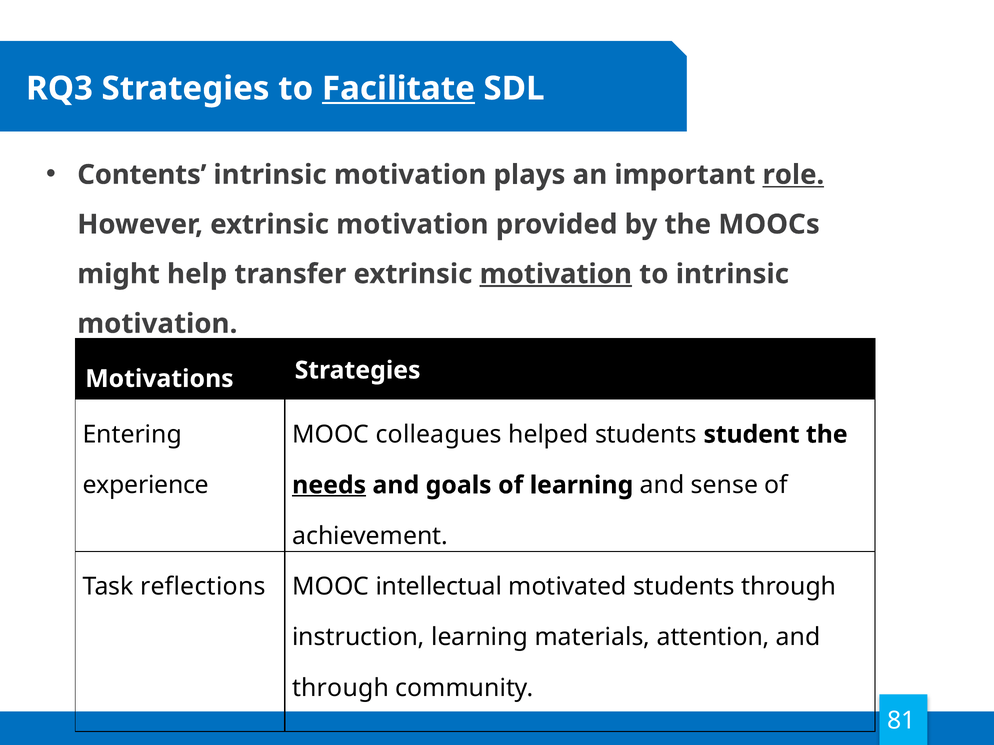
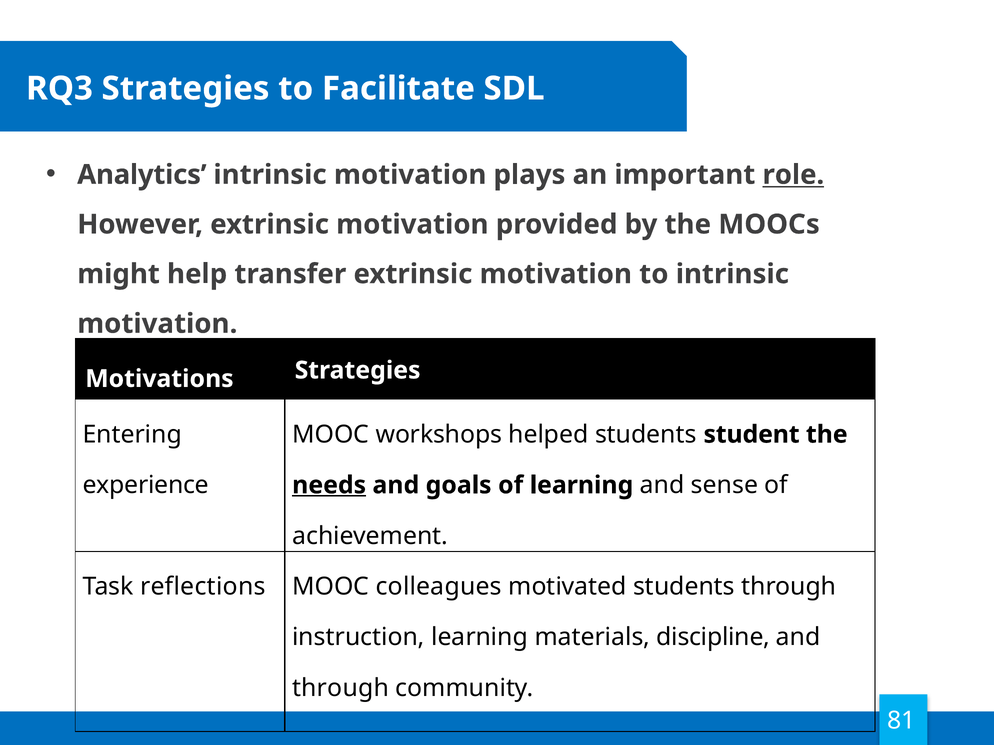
Facilitate underline: present -> none (398, 89)
Contents: Contents -> Analytics (142, 175)
motivation underline: present -> none (556, 274)
colleagues: colleagues -> workshops (439, 435)
intellectual: intellectual -> colleagues (439, 587)
attention: attention -> discipline (713, 638)
